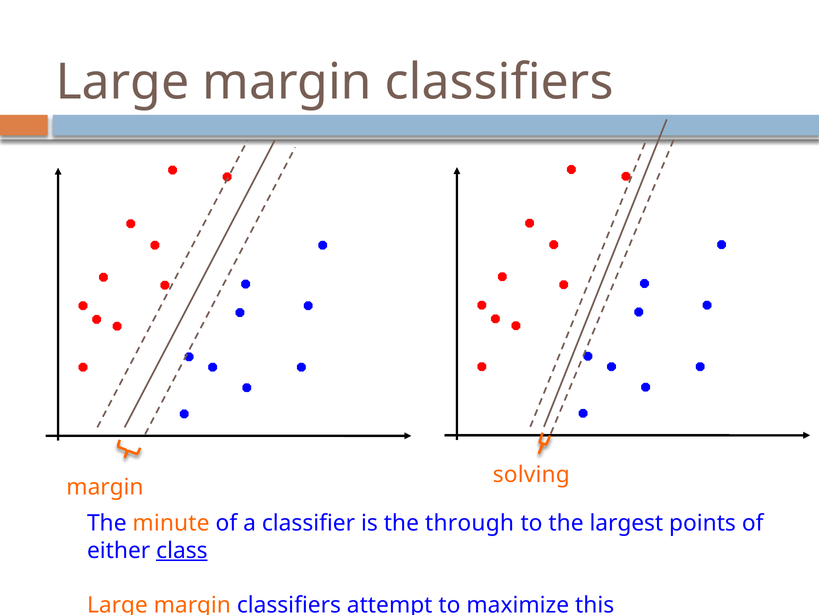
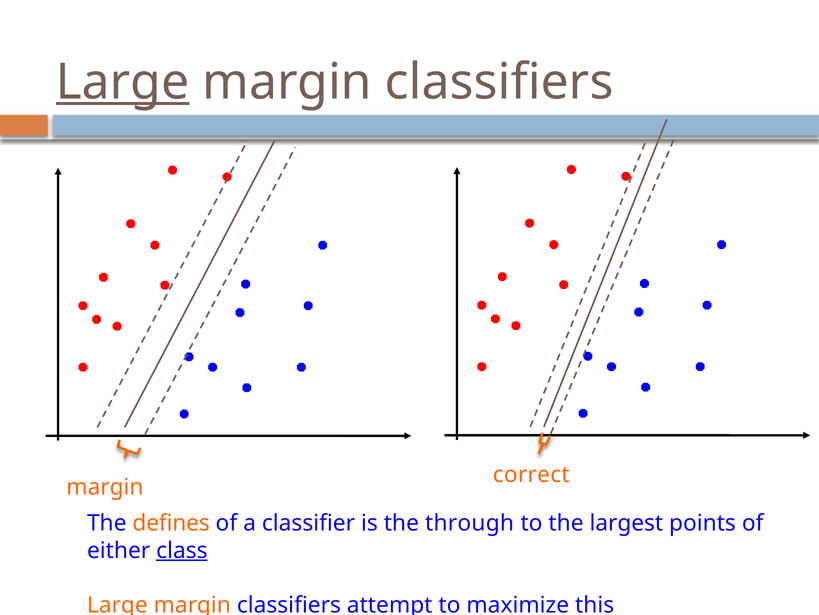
Large underline: none -> present (123, 82)
solving: solving -> correct (531, 474)
minute: minute -> defines (171, 523)
